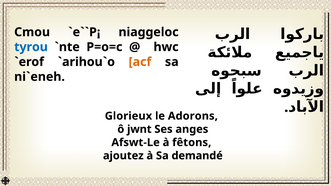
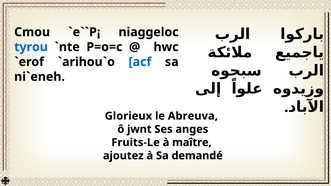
acf colour: orange -> blue (140, 62)
Adorons: Adorons -> Abreuva (193, 116)
Afswt-Le: Afswt-Le -> Fruits-Le (136, 143)
fêtons: fêtons -> maître (192, 143)
